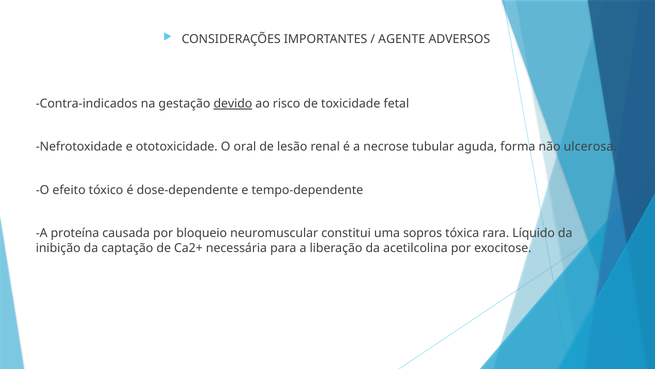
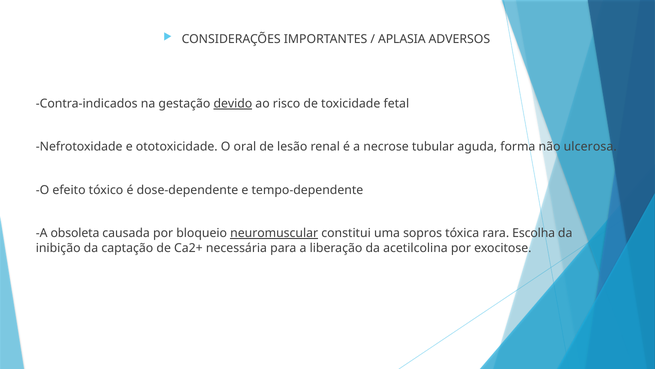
AGENTE: AGENTE -> APLASIA (402, 39)
proteína: proteína -> obsoleta (75, 233)
neuromuscular underline: none -> present (274, 233)
Líquido: Líquido -> Escolha (534, 233)
